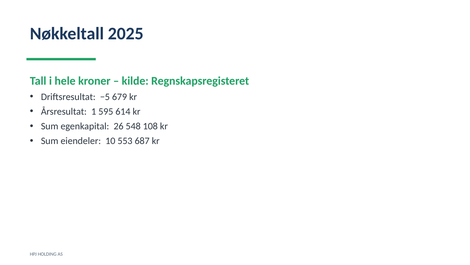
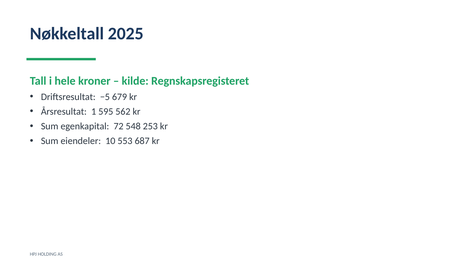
614: 614 -> 562 (123, 111)
26: 26 -> 72 (119, 126)
108: 108 -> 253 (150, 126)
